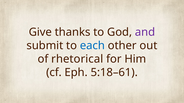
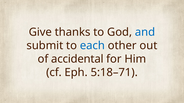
and colour: purple -> blue (145, 32)
rhetorical: rhetorical -> accidental (77, 59)
5:18–61: 5:18–61 -> 5:18–71 (114, 73)
